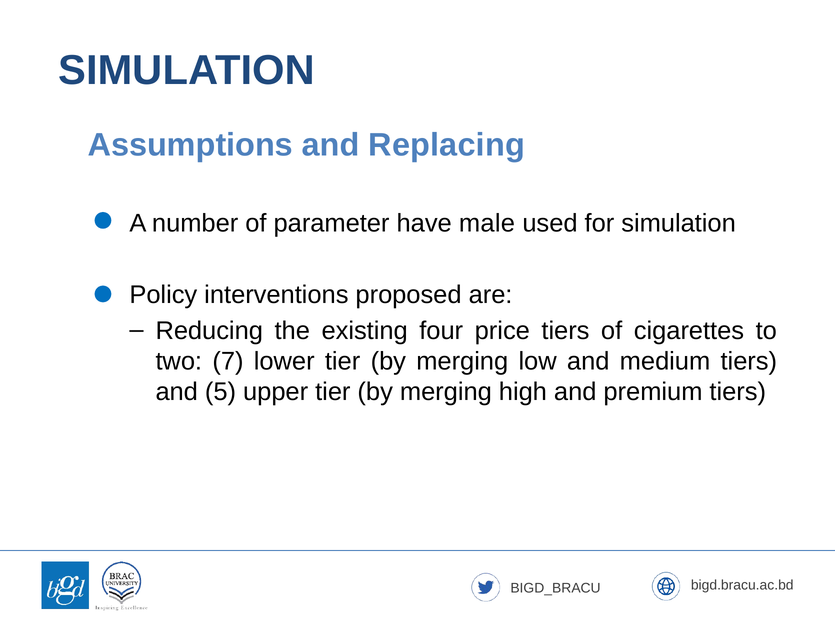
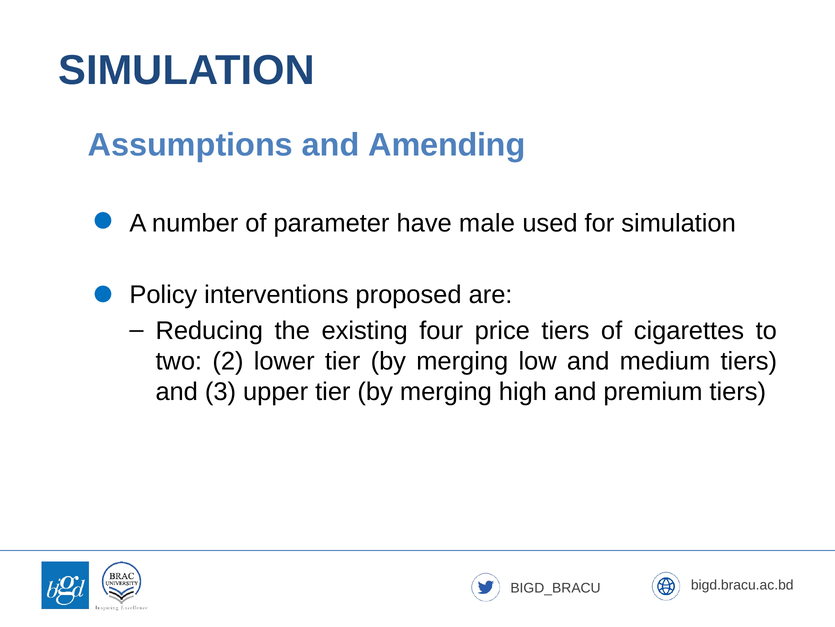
Replacing: Replacing -> Amending (447, 145)
7: 7 -> 2 (228, 361)
5: 5 -> 3 (221, 391)
